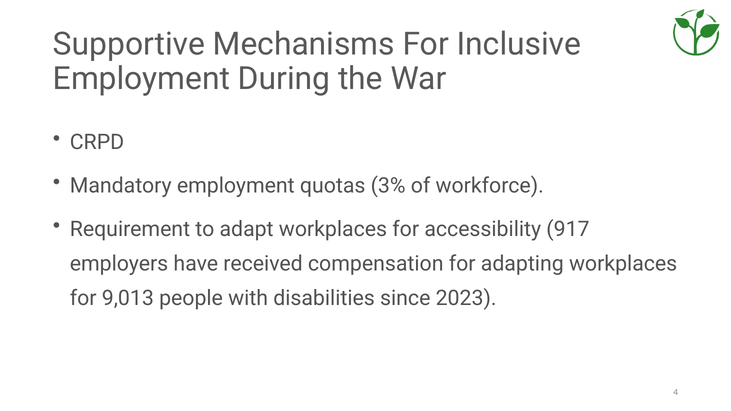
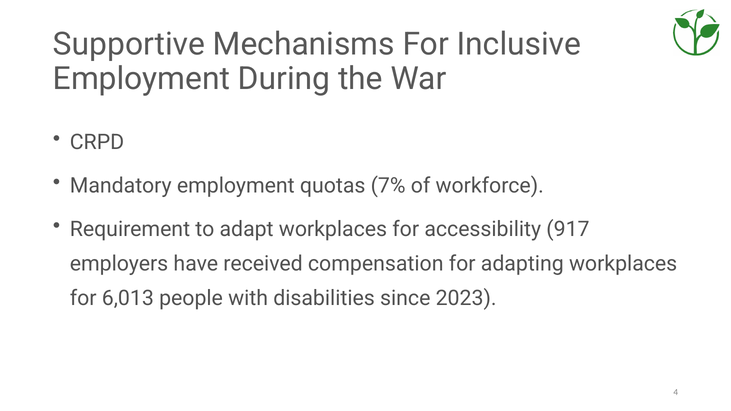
3%: 3% -> 7% (388, 186)
9,013: 9,013 -> 6,013 (128, 299)
